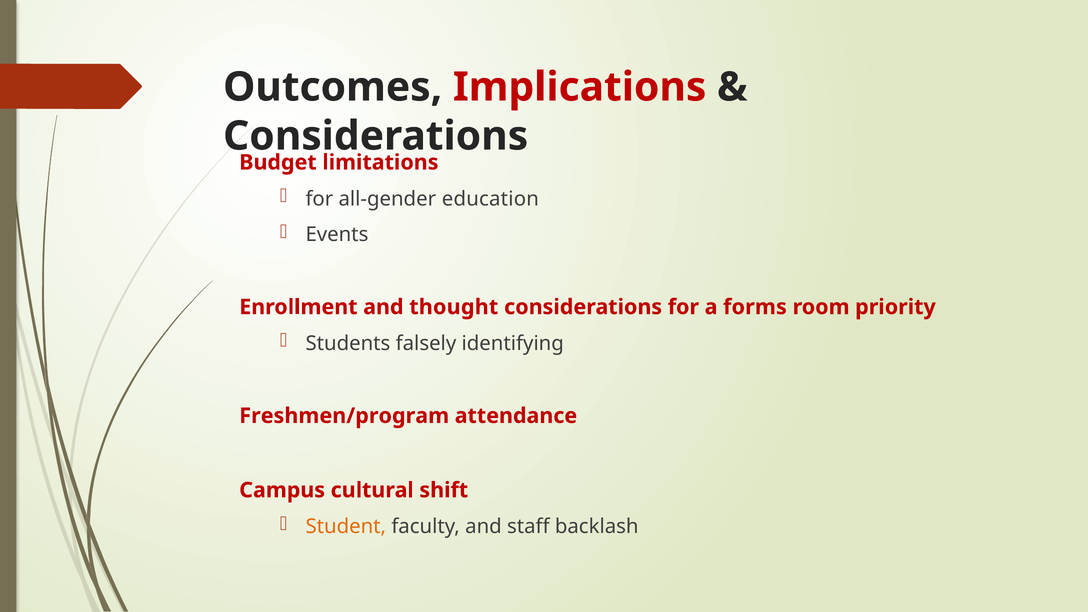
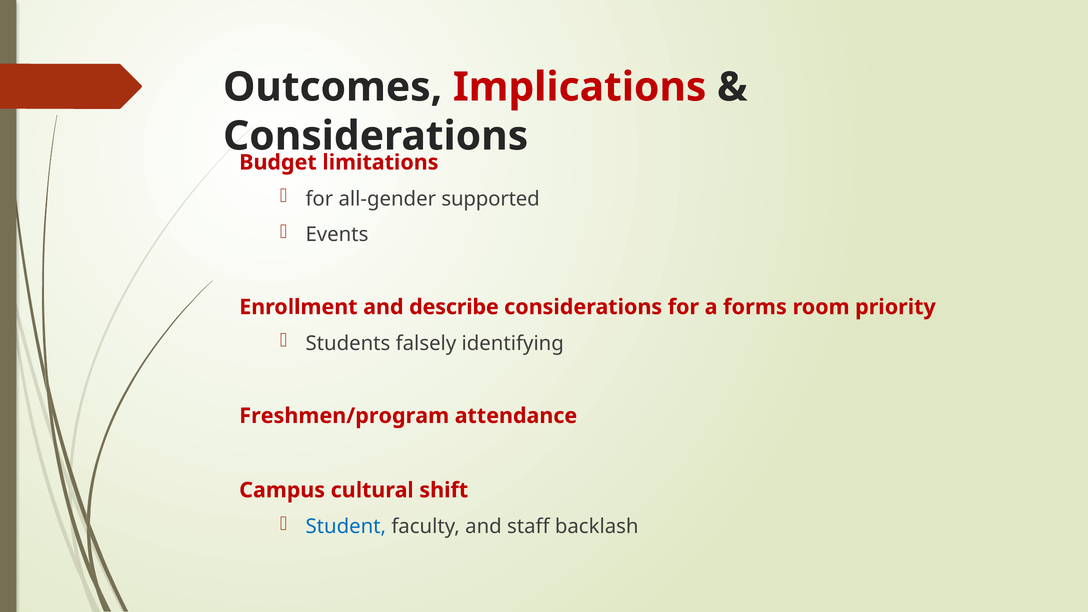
education: education -> supported (491, 199)
thought: thought -> describe (454, 307)
Student colour: orange -> blue (346, 527)
